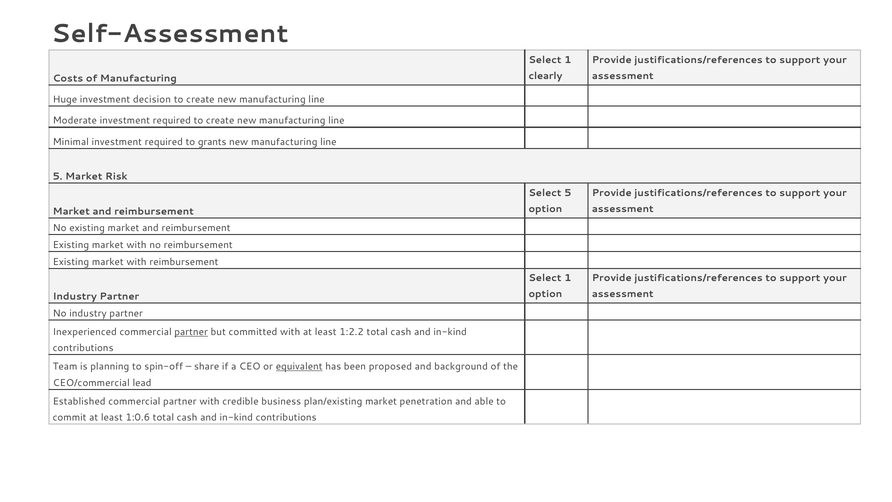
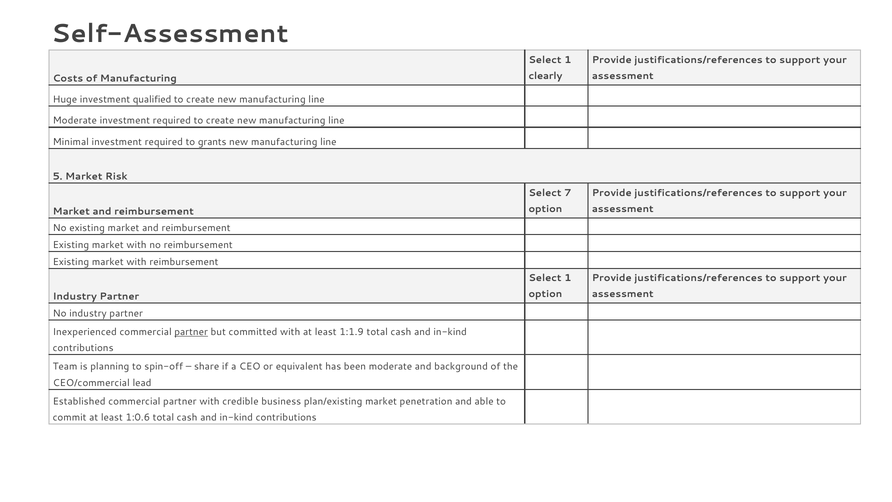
decision: decision -> qualified (152, 100)
Select 5: 5 -> 7 (568, 193)
1:2.2: 1:2.2 -> 1:1.9 (352, 332)
equivalent underline: present -> none (299, 366)
been proposed: proposed -> moderate (390, 366)
